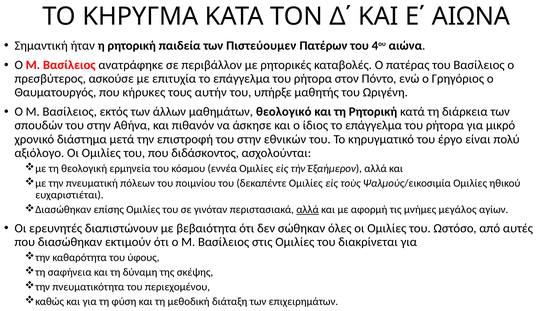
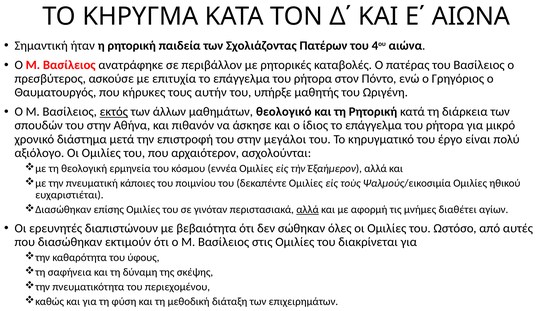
Πιστεύουμεν: Πιστεύουμεν -> Σχολιάζοντας (261, 46)
εκτός underline: none -> present (114, 112)
εθνικών: εθνικών -> μεγάλοι (285, 139)
διδάσκοντος: διδάσκοντος -> αρχαιότερον (205, 153)
πόλεων: πόλεων -> κάποιες (138, 183)
μεγάλος: μεγάλος -> διαθέτει (458, 210)
